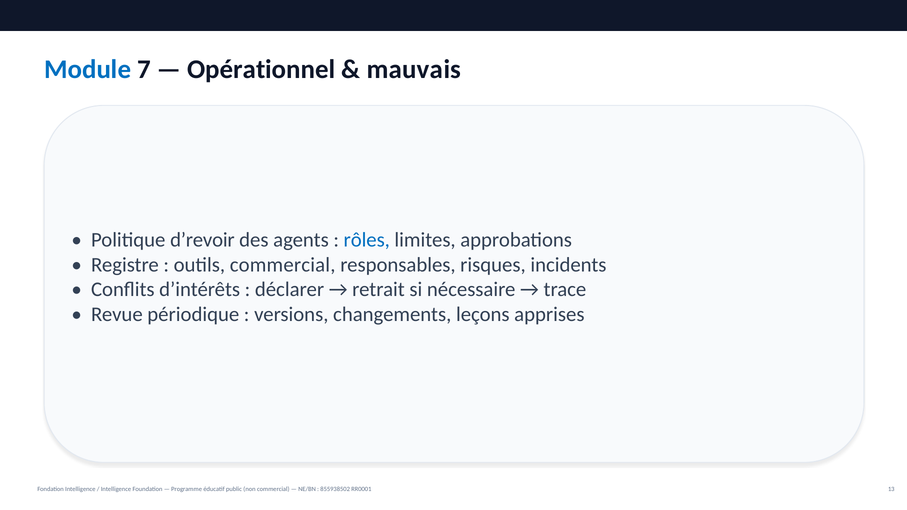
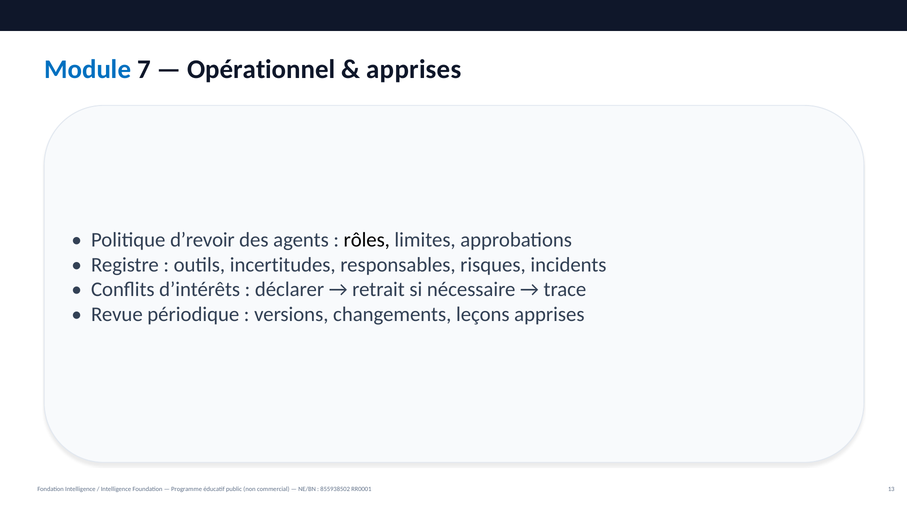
mauvais: mauvais -> apprises (414, 69)
rôles colour: blue -> black (367, 240)
outils commercial: commercial -> incertitudes (283, 265)
